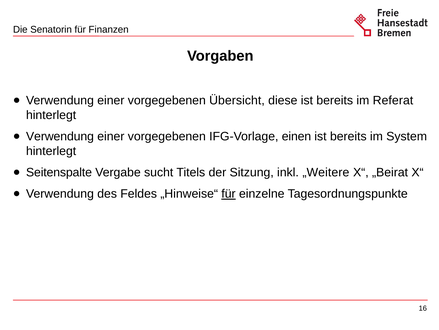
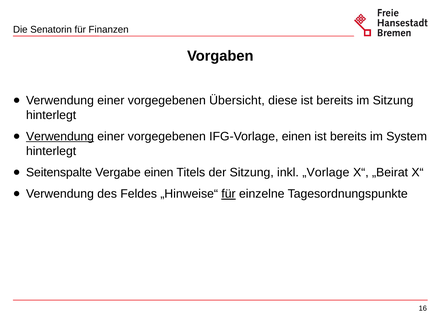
im Referat: Referat -> Sitzung (393, 100)
Verwendung underline: none -> present (60, 136)
Vergabe sucht: sucht -> einen (159, 172)
„Weitere: „Weitere -> „Vorlage (326, 172)
